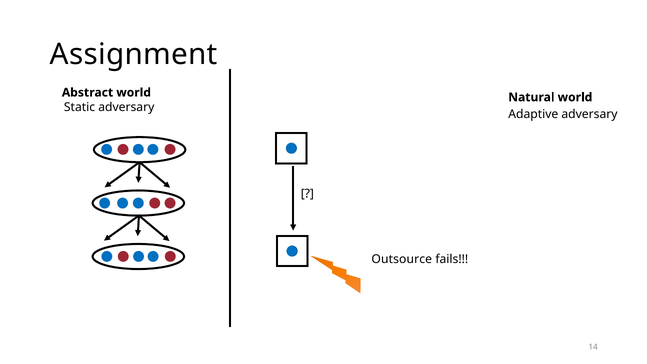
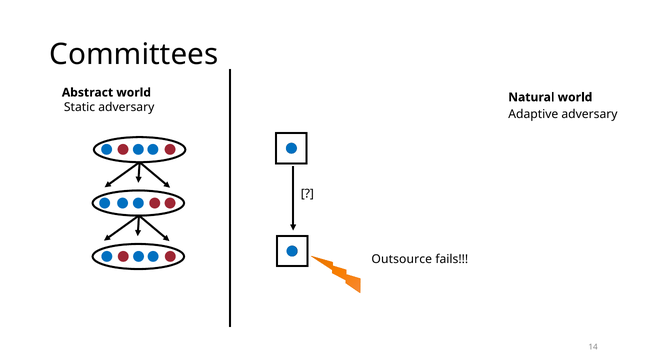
Assignment: Assignment -> Committees (134, 54)
